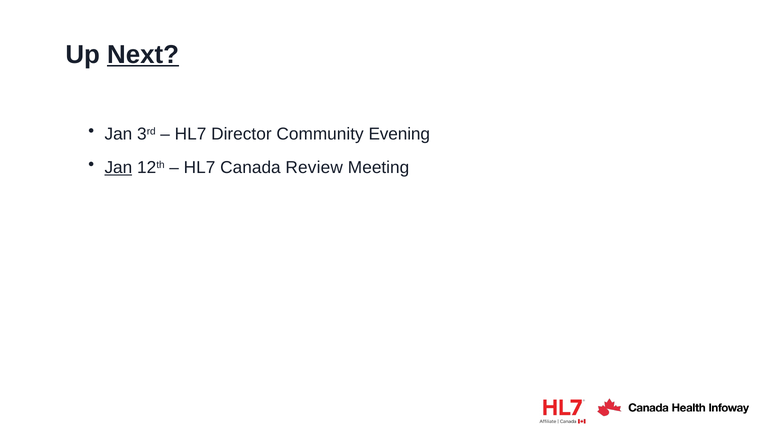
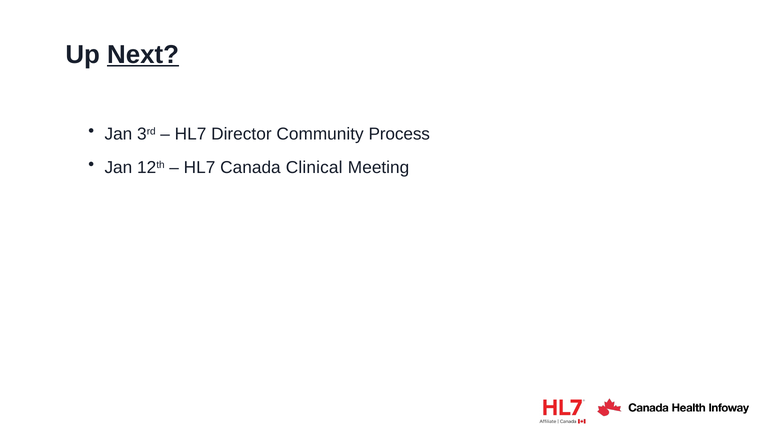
Evening: Evening -> Process (399, 134)
Jan underline: present -> none (118, 168)
Review: Review -> Clinical (314, 168)
